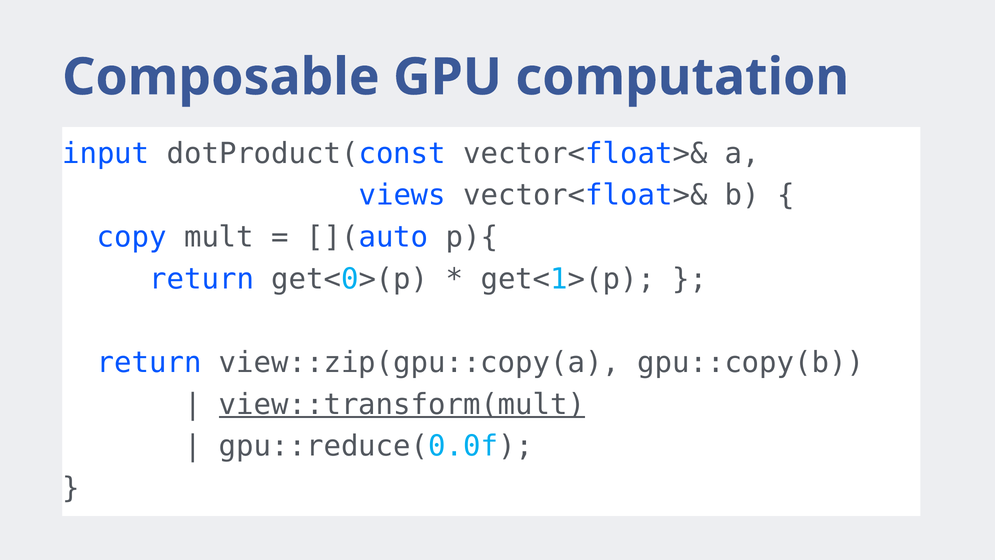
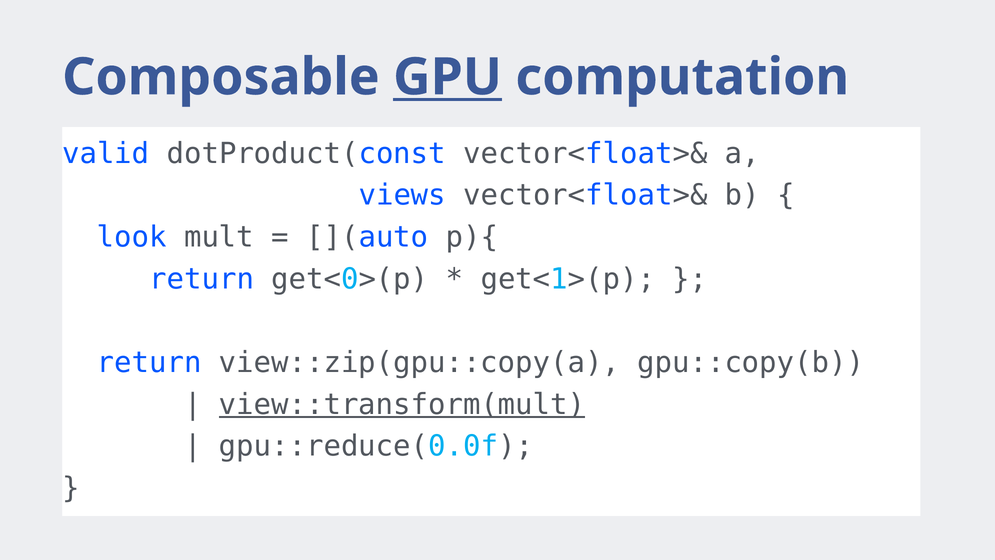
GPU underline: none -> present (448, 77)
input: input -> valid (106, 153)
copy: copy -> look (132, 237)
